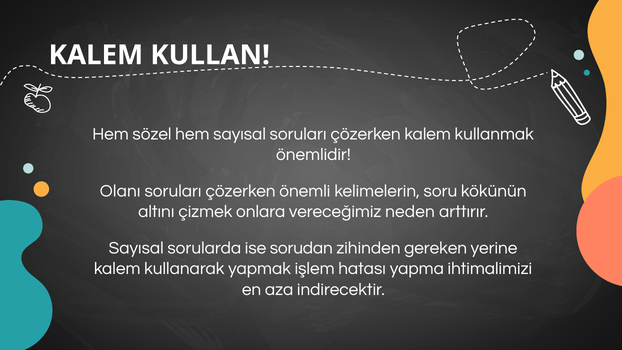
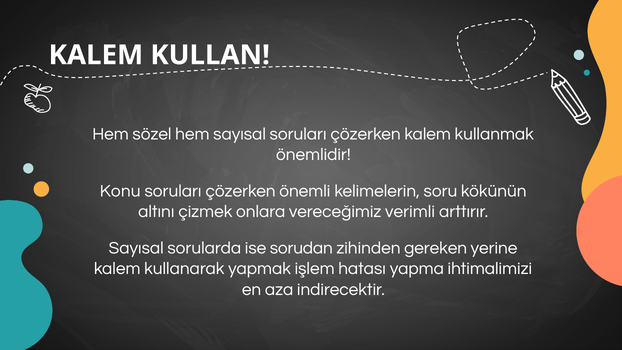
Olanı: Olanı -> Konu (120, 191)
neden: neden -> verimli (410, 212)
